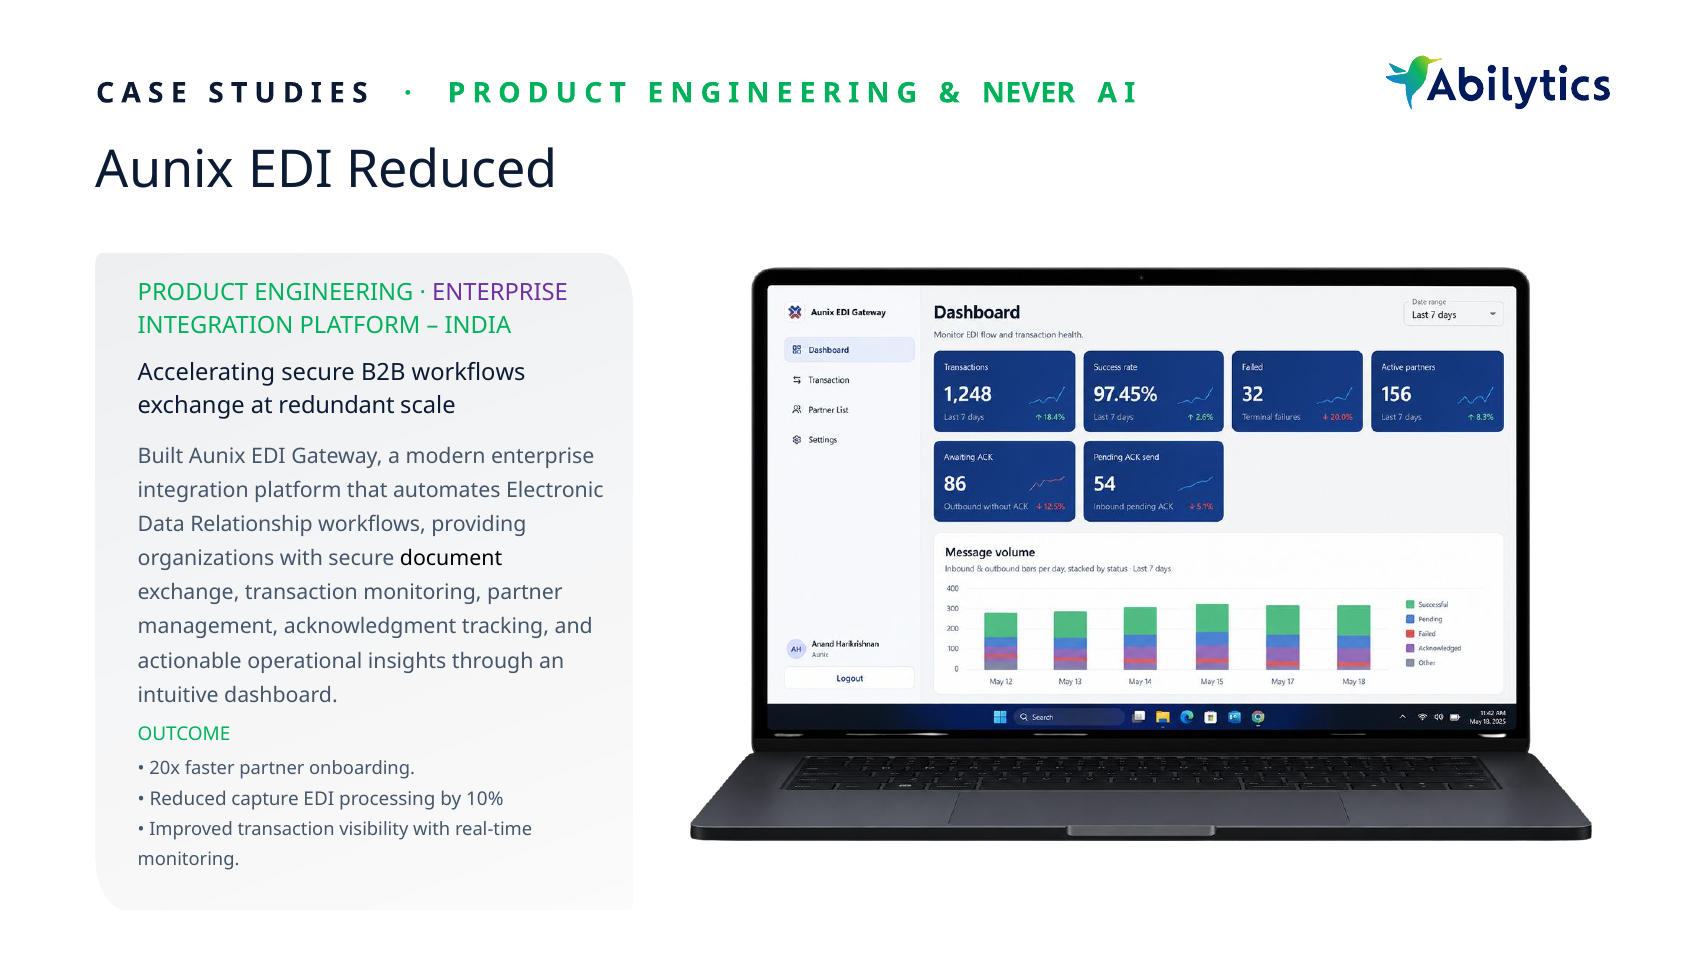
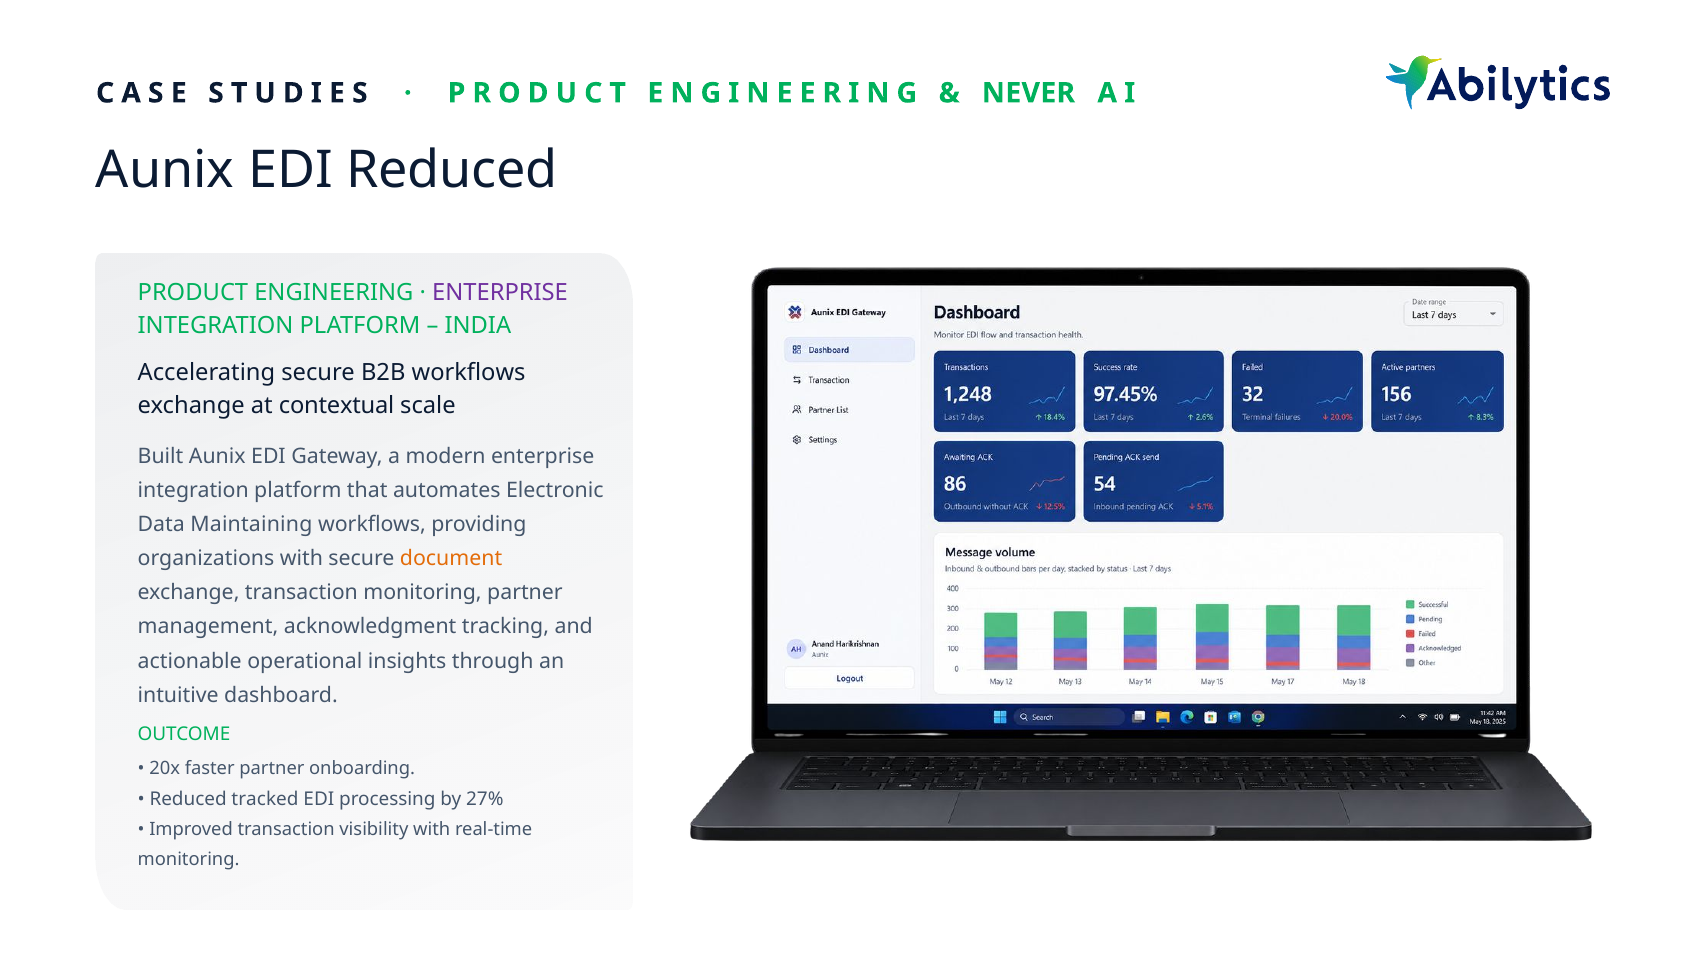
redundant: redundant -> contextual (337, 405)
Relationship: Relationship -> Maintaining (251, 524)
document colour: black -> orange (451, 558)
capture: capture -> tracked (265, 799)
10%: 10% -> 27% (485, 799)
